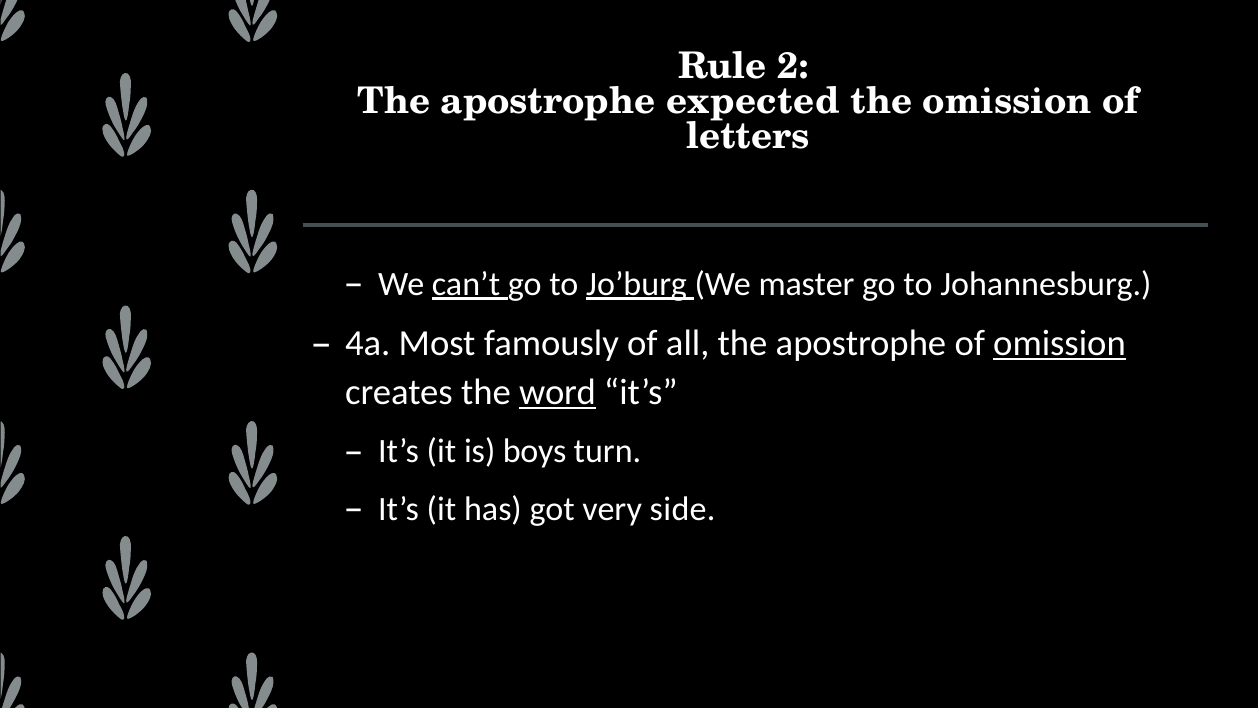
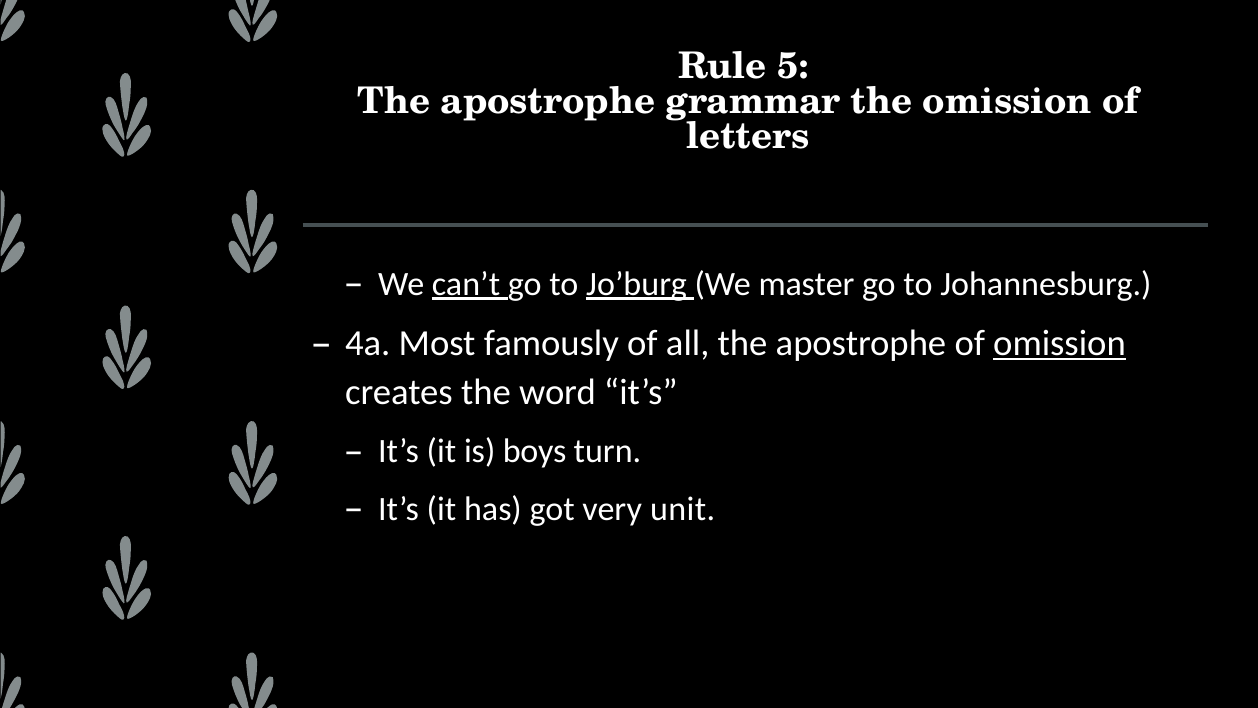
2: 2 -> 5 (793, 66)
expected: expected -> grammar (753, 101)
word underline: present -> none (557, 392)
side: side -> unit (683, 509)
